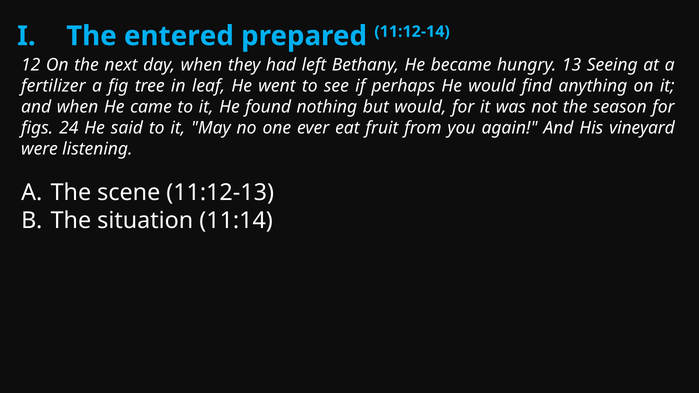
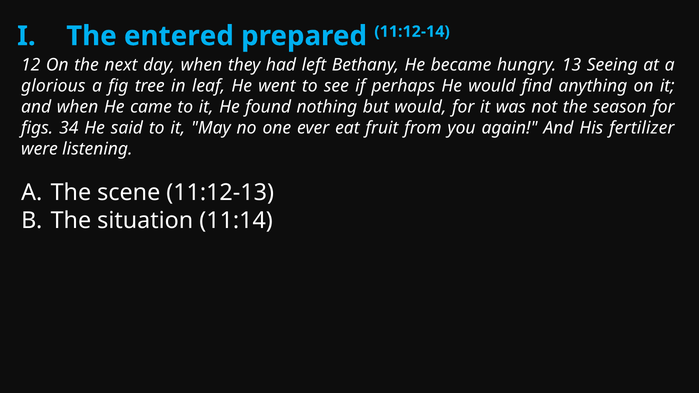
fertilizer: fertilizer -> glorious (53, 86)
24: 24 -> 34 (69, 128)
vineyard: vineyard -> fertilizer (642, 128)
